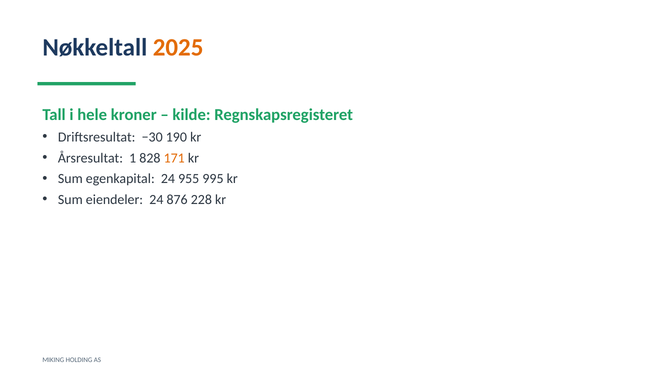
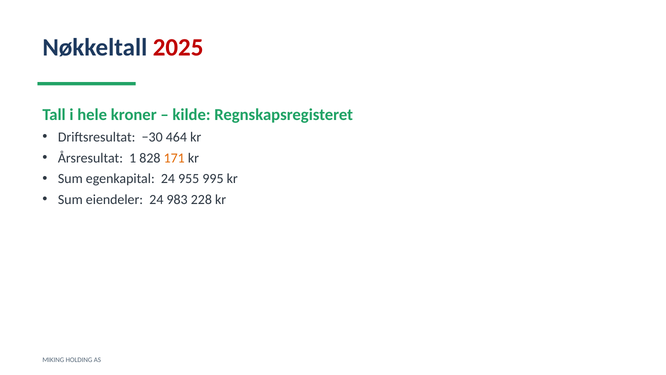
2025 colour: orange -> red (178, 48)
190: 190 -> 464 (176, 137)
876: 876 -> 983 (177, 199)
